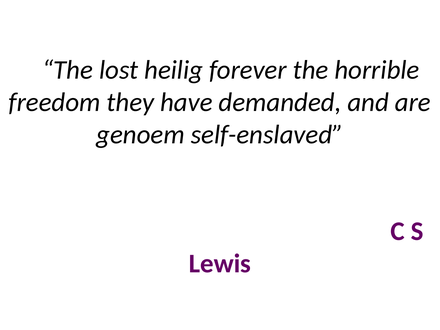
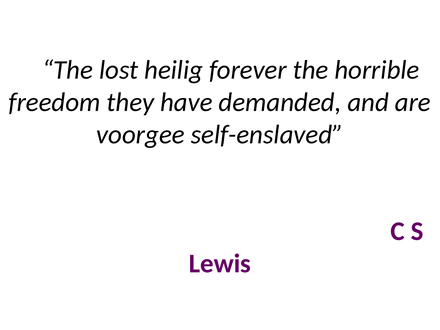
genoem: genoem -> voorgee (140, 135)
